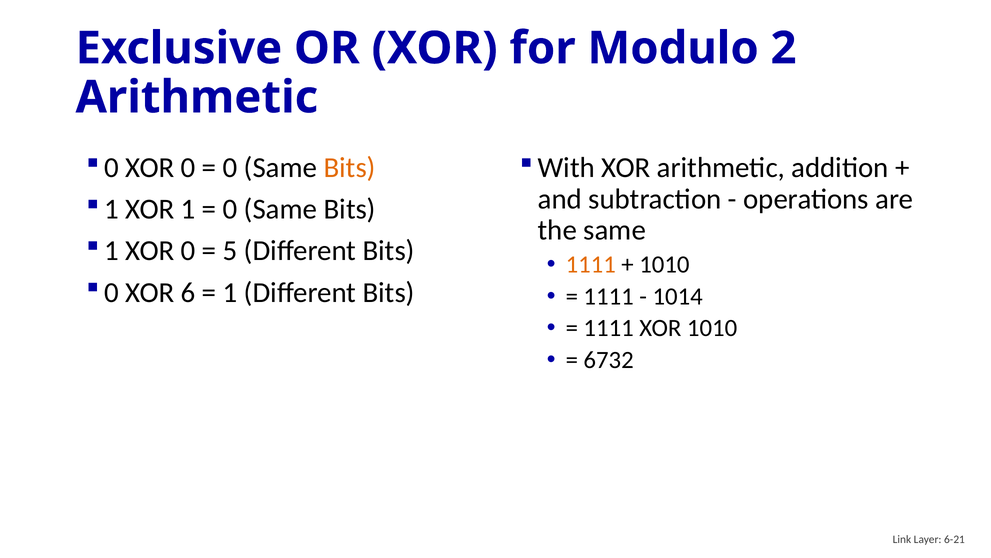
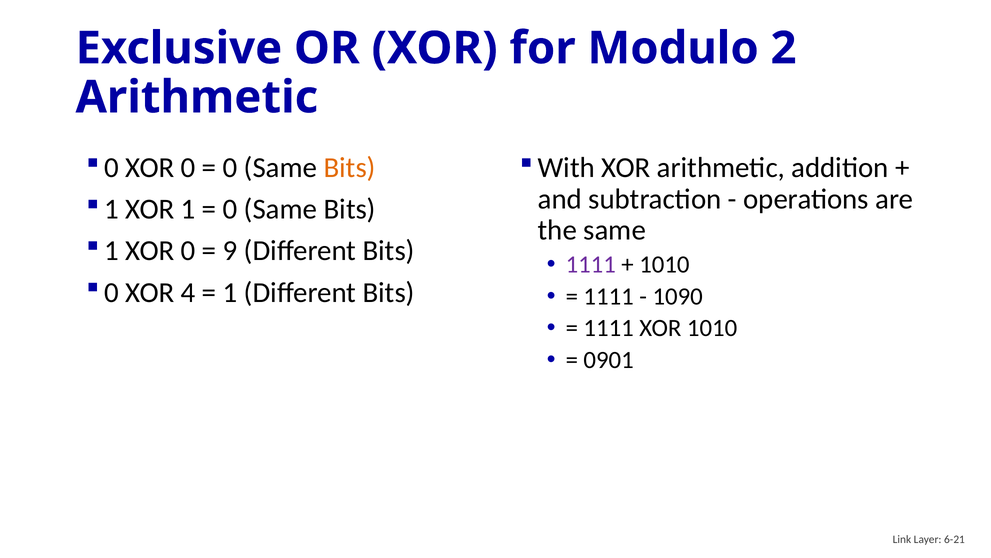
5: 5 -> 9 (230, 251)
1111 colour: orange -> purple (591, 264)
6: 6 -> 4 (188, 292)
1014: 1014 -> 1090 (678, 296)
6732: 6732 -> 0901 (609, 360)
